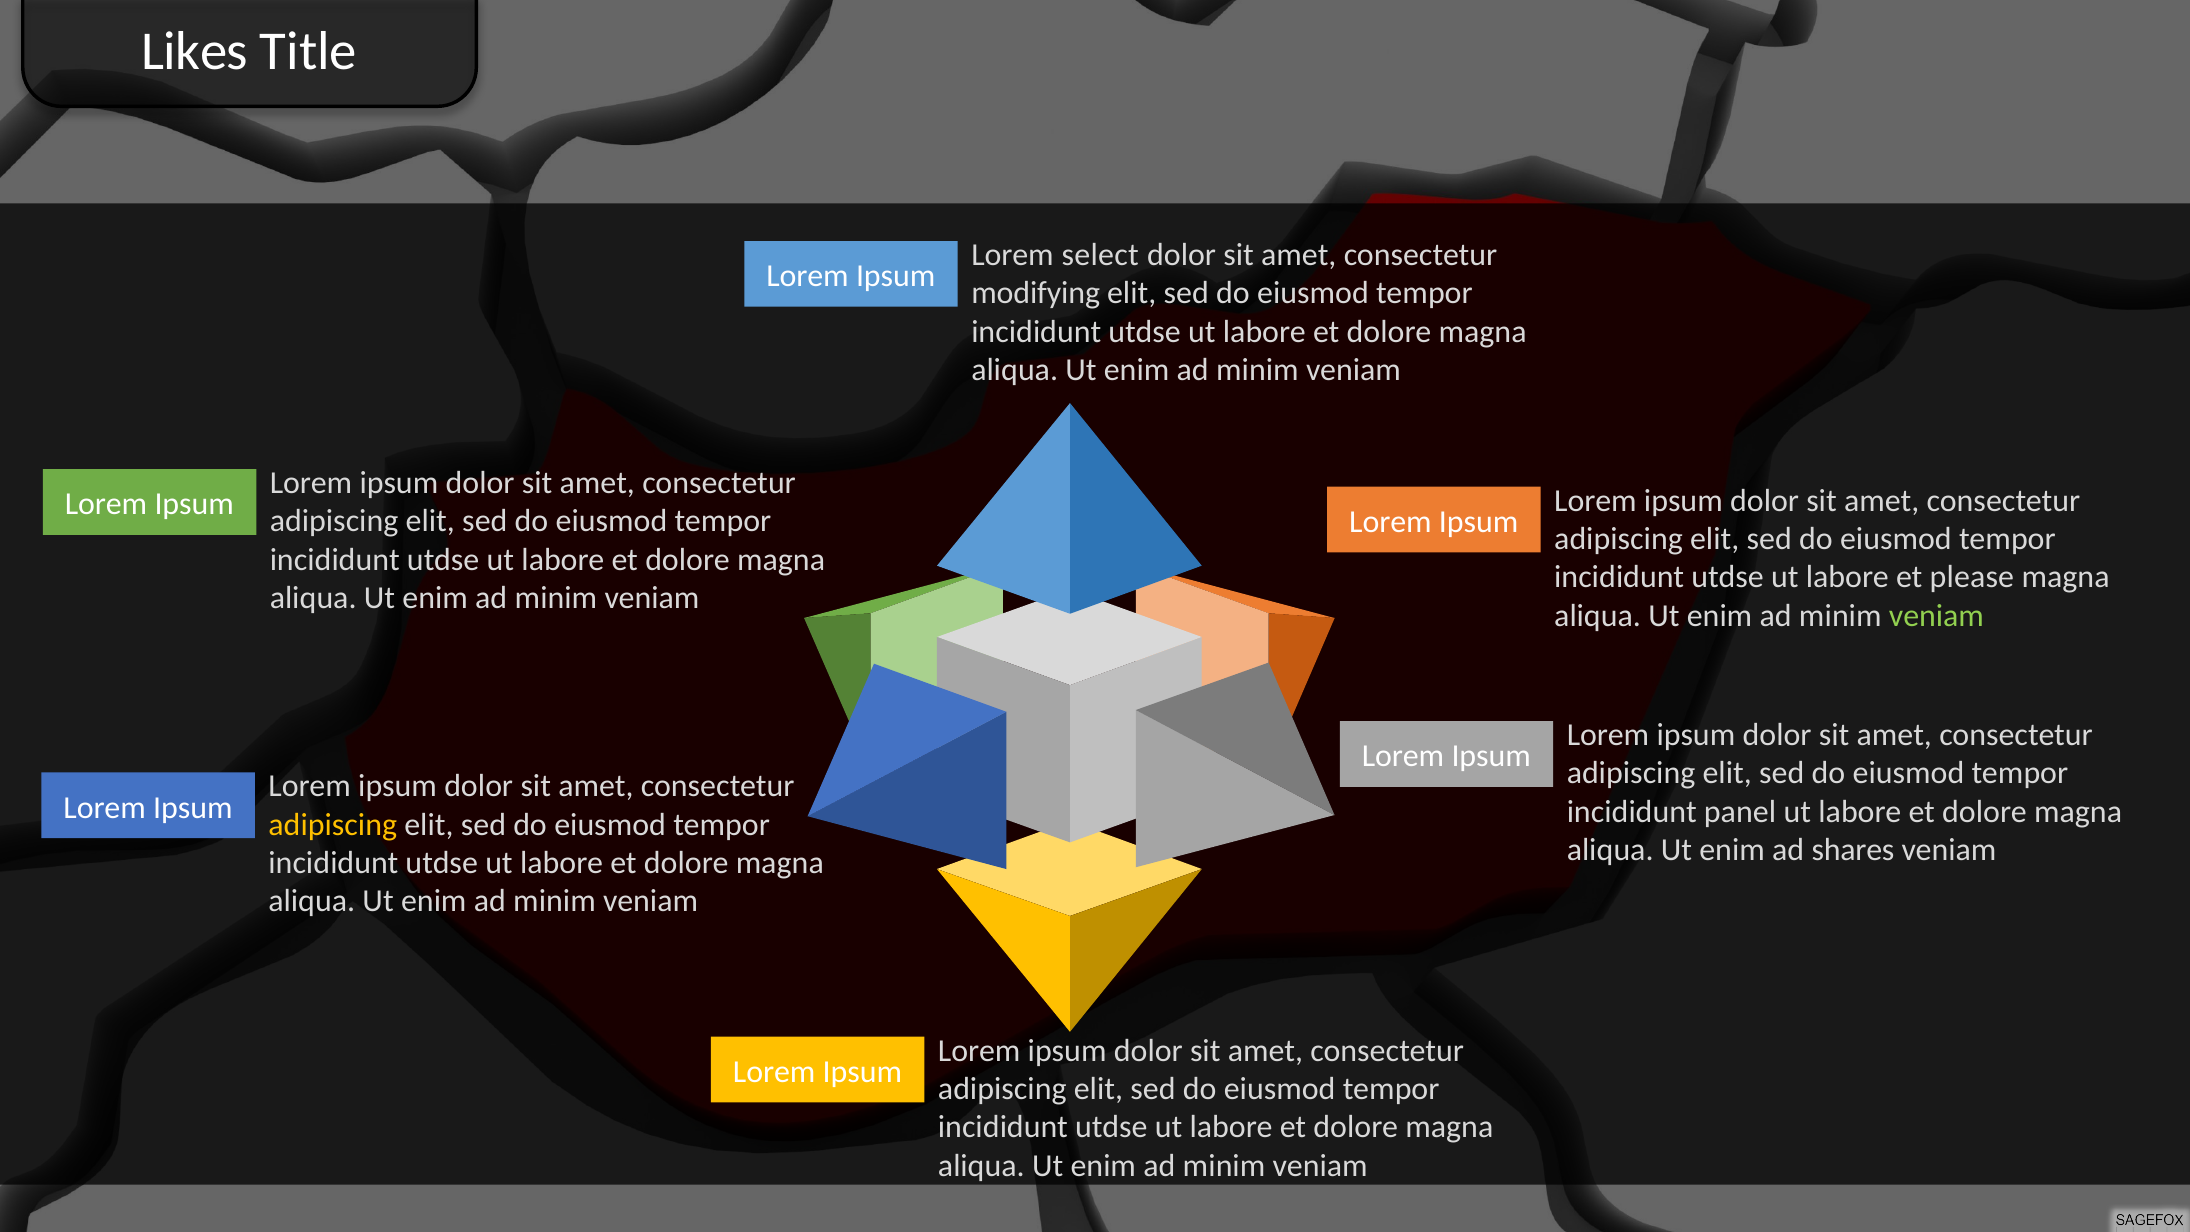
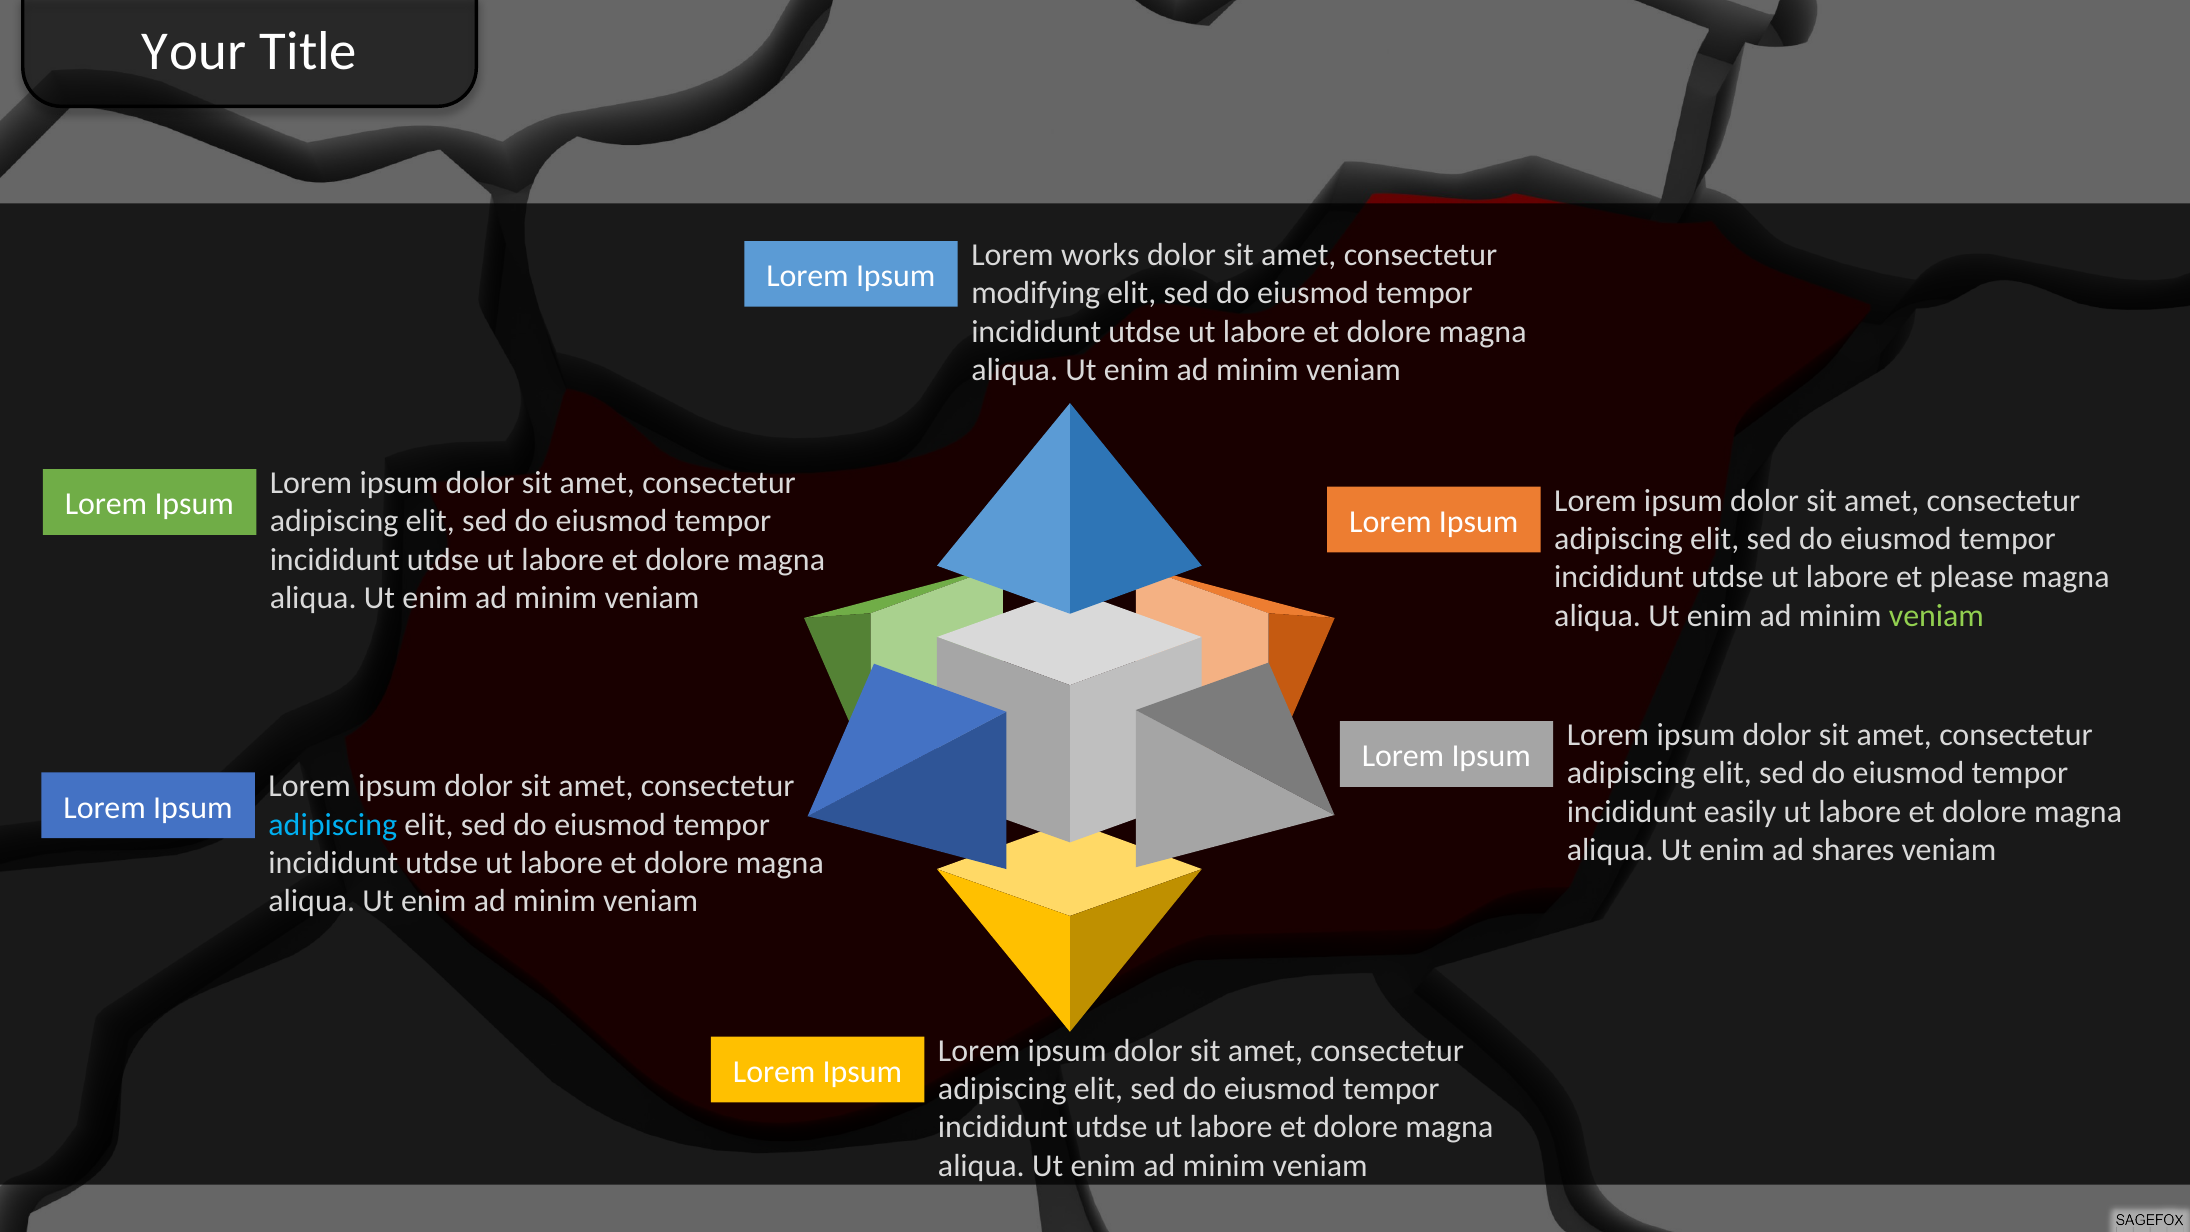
Likes: Likes -> Your (194, 52)
select: select -> works (1100, 255)
panel: panel -> easily (1740, 812)
adipiscing colour: yellow -> light blue (333, 825)
